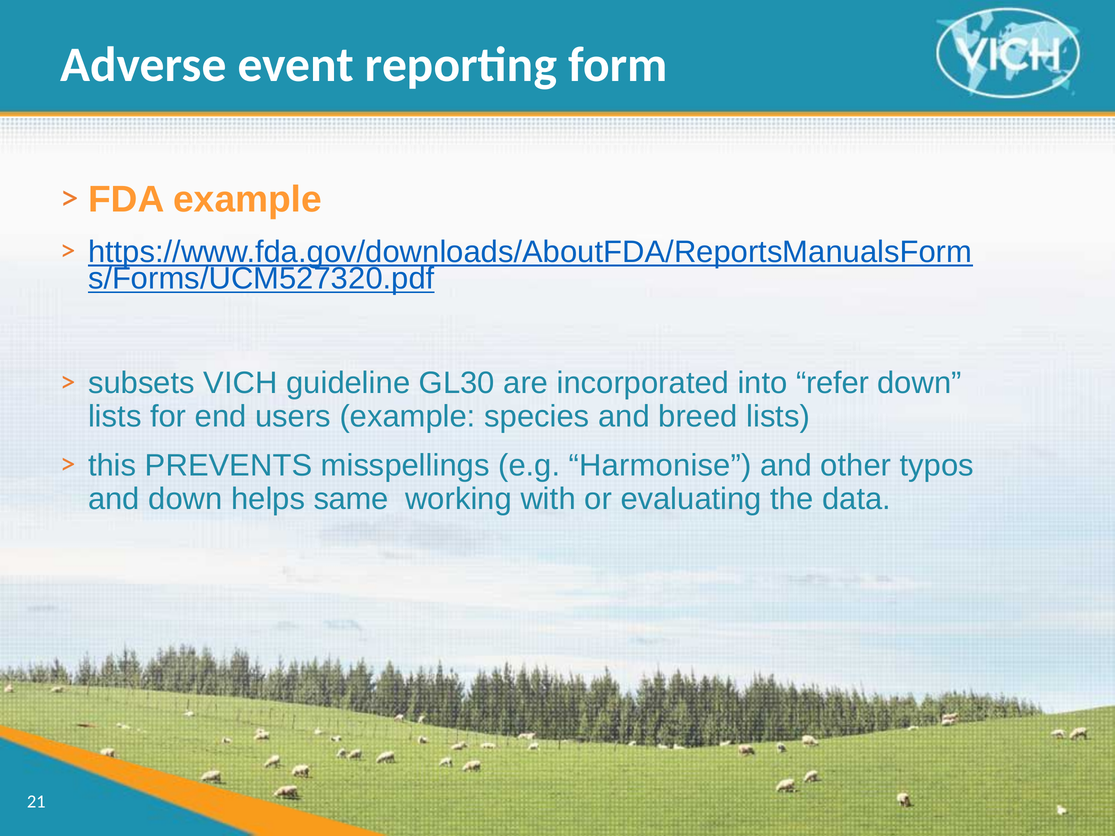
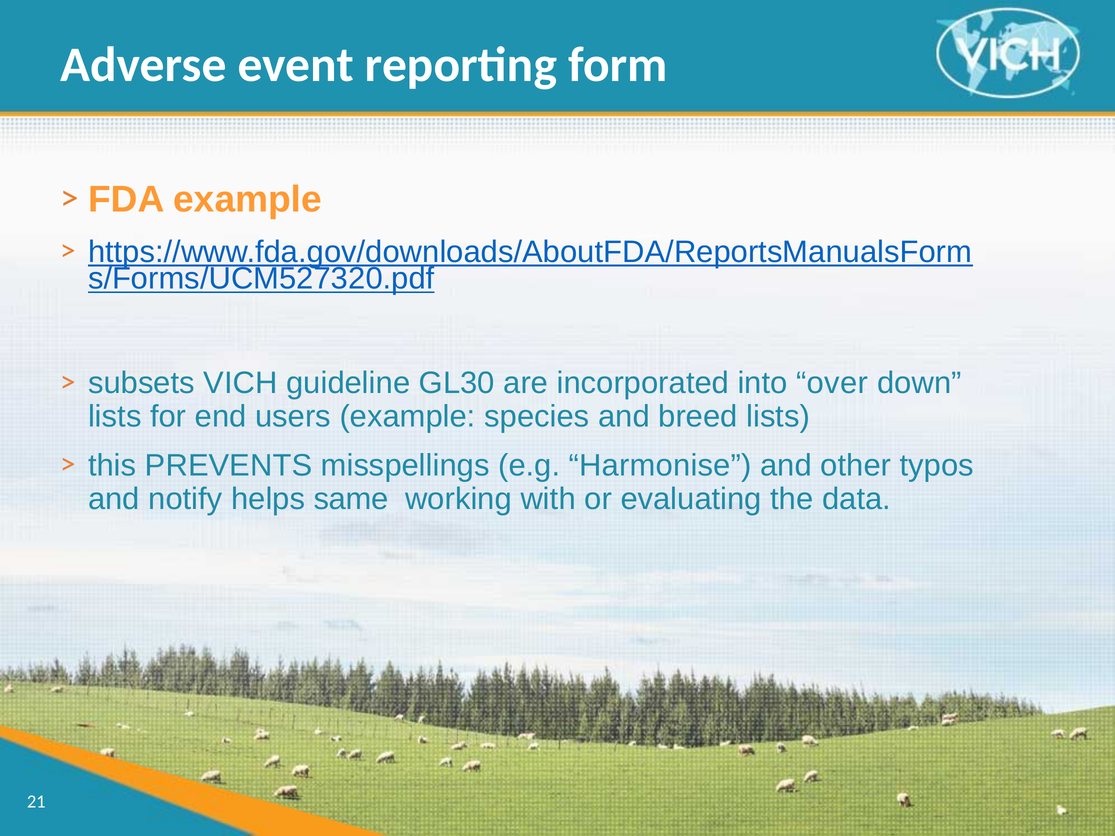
refer: refer -> over (832, 383)
and down: down -> notify (185, 499)
